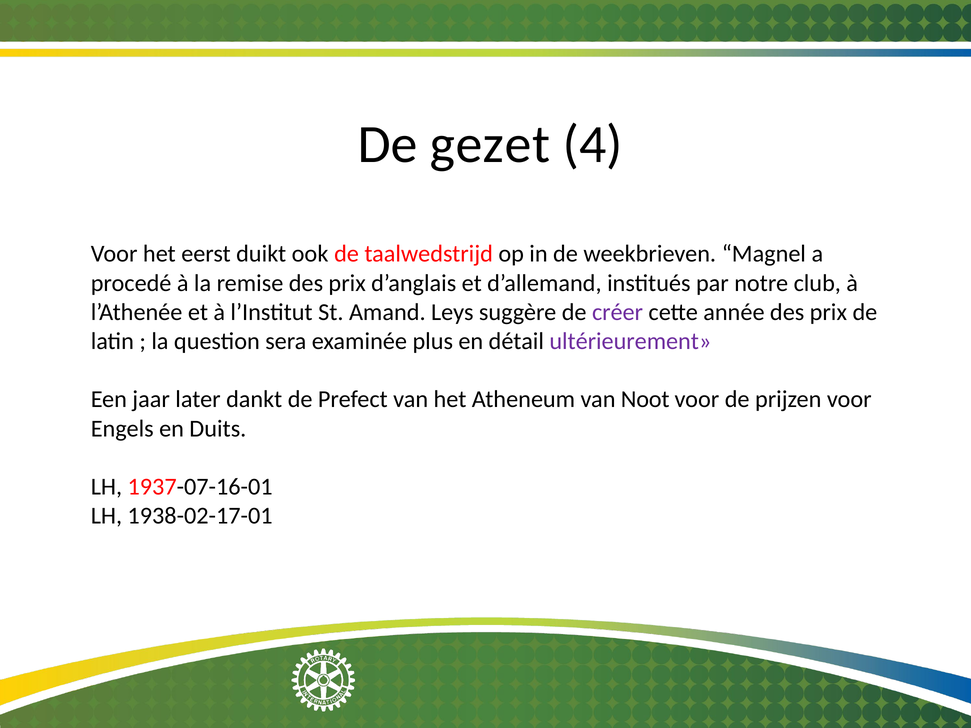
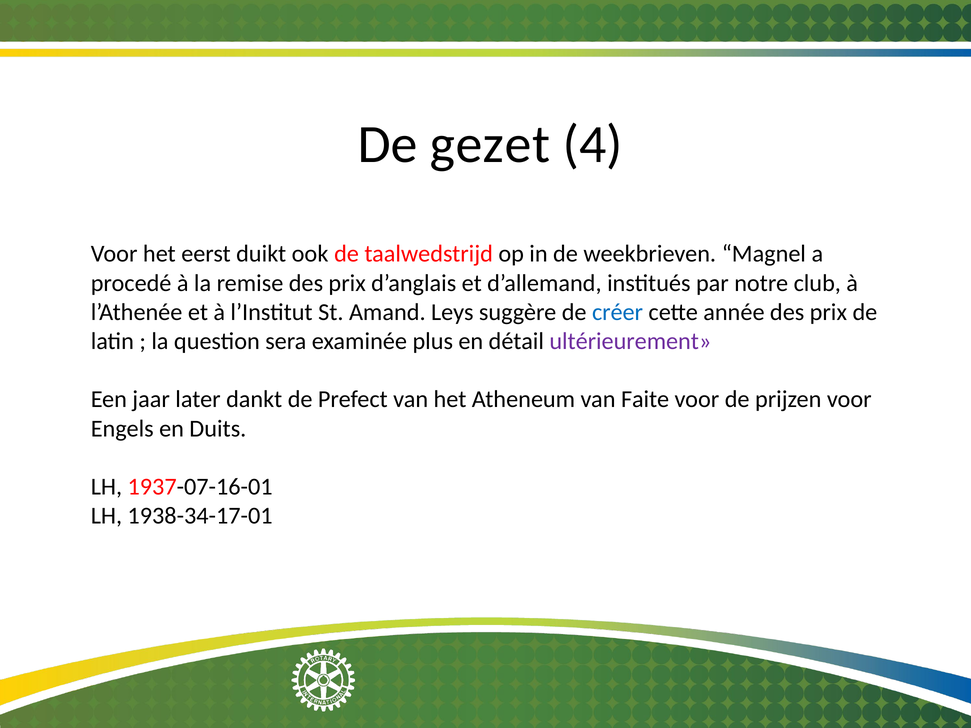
créer colour: purple -> blue (618, 312)
Noot: Noot -> Faite (645, 400)
1938-02-17-01: 1938-02-17-01 -> 1938-34-17-01 (200, 516)
